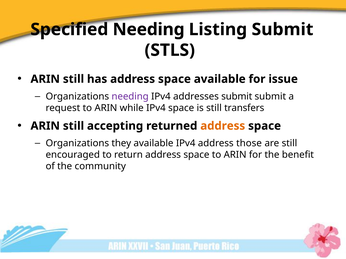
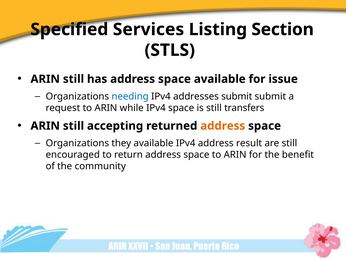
Specified Needing: Needing -> Services (148, 30)
Listing Submit: Submit -> Section (283, 30)
needing colour: purple -> blue (130, 97)
those: those -> result (249, 143)
